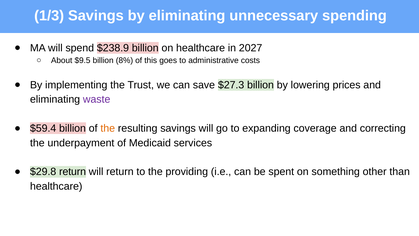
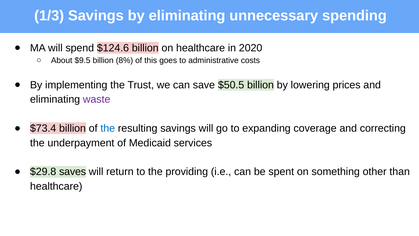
$238.9: $238.9 -> $124.6 (113, 48)
2027: 2027 -> 2020 (251, 48)
$27.3: $27.3 -> $50.5 (231, 85)
$59.4: $59.4 -> $73.4 (43, 128)
the colour: orange -> blue (108, 128)
$29.8 return: return -> saves (73, 172)
